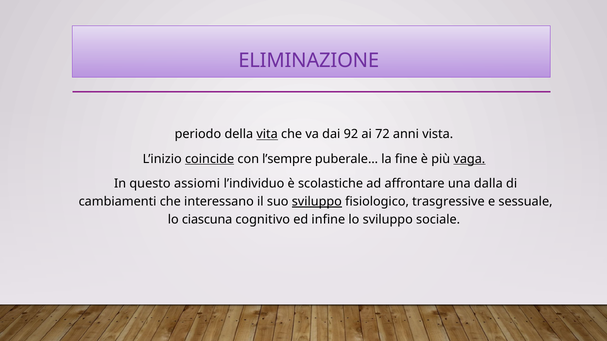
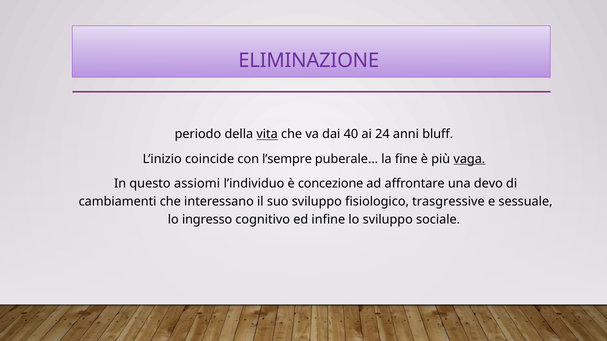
92: 92 -> 40 (351, 134)
72: 72 -> 24 (382, 134)
vista: vista -> bluff (438, 134)
coincide underline: present -> none (210, 159)
scolastiche: scolastiche -> concezione (331, 184)
dalla: dalla -> devo (488, 184)
sviluppo underline: present -> none (317, 202)
ciascuna: ciascuna -> ingresso (207, 220)
